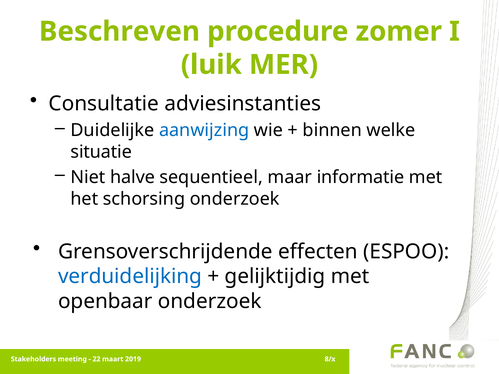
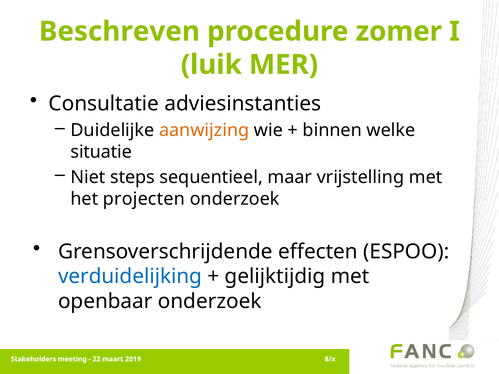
aanwijzing colour: blue -> orange (204, 130)
halve: halve -> steps (133, 177)
informatie: informatie -> vrijstelling (360, 177)
schorsing: schorsing -> projecten (144, 199)
